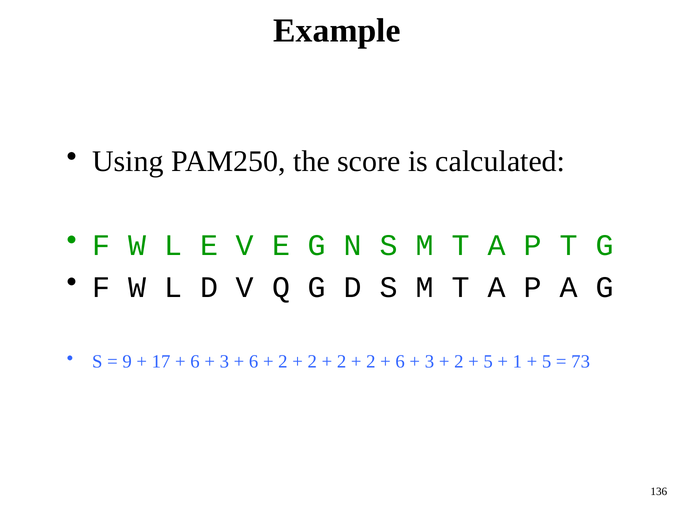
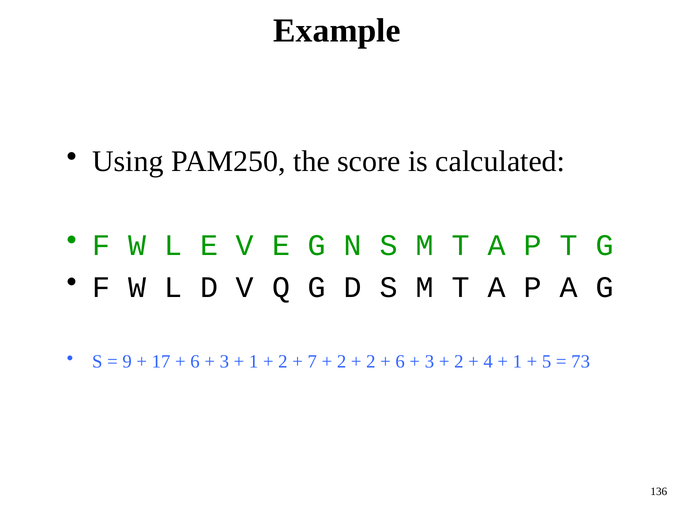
6: 6 -> 1 (254, 362)
2: 2 -> 7 (312, 362)
5: 5 -> 4 (488, 362)
